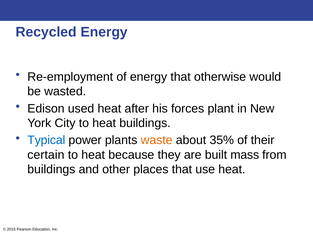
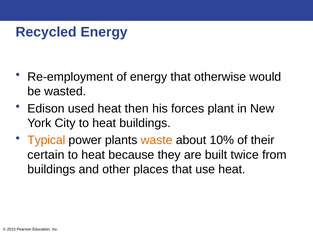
after: after -> then (137, 108)
Typical colour: blue -> orange (46, 140)
35%: 35% -> 10% (222, 140)
mass: mass -> twice (245, 155)
